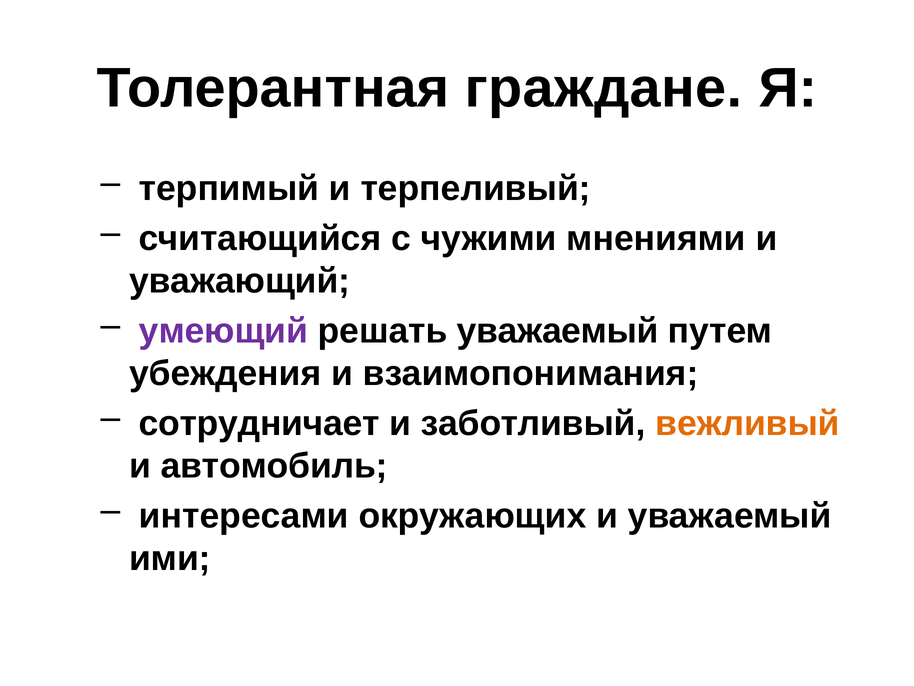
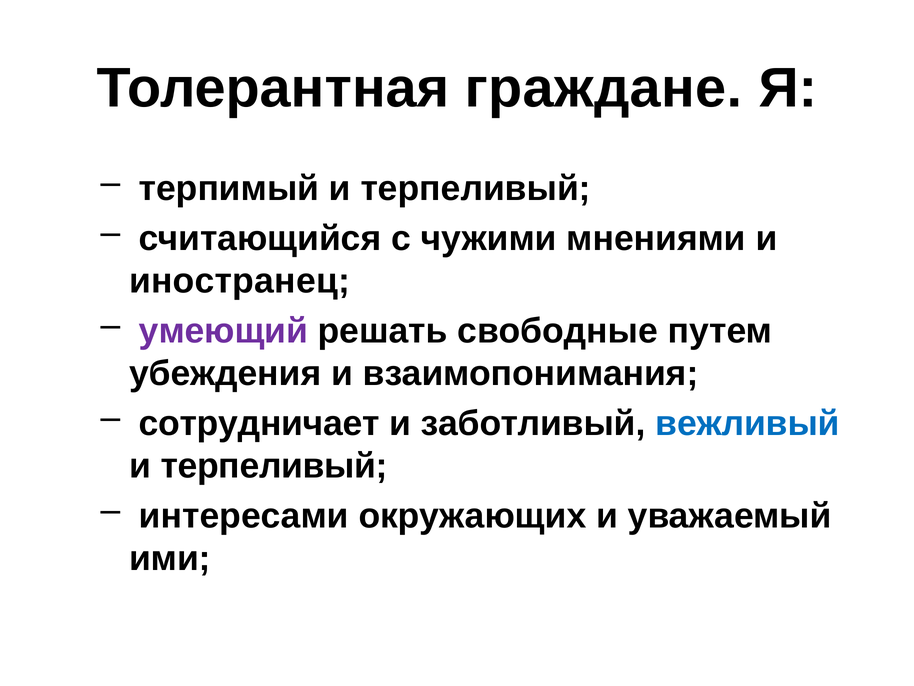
уважающий: уважающий -> иностранец (240, 281)
решать уважаемый: уважаемый -> свободные (558, 331)
вежливый colour: orange -> blue (748, 423)
автомобиль: автомобиль -> терпеливый (274, 466)
